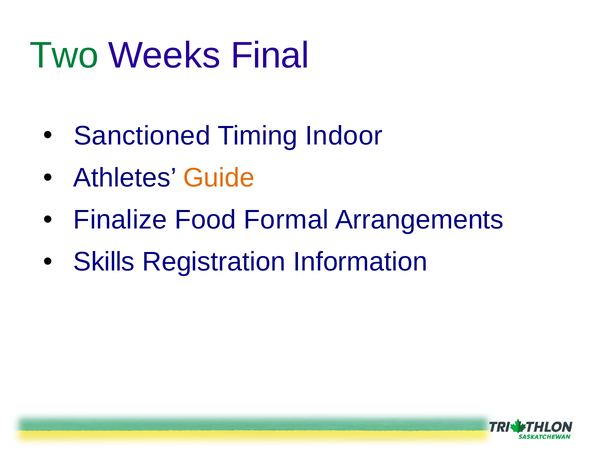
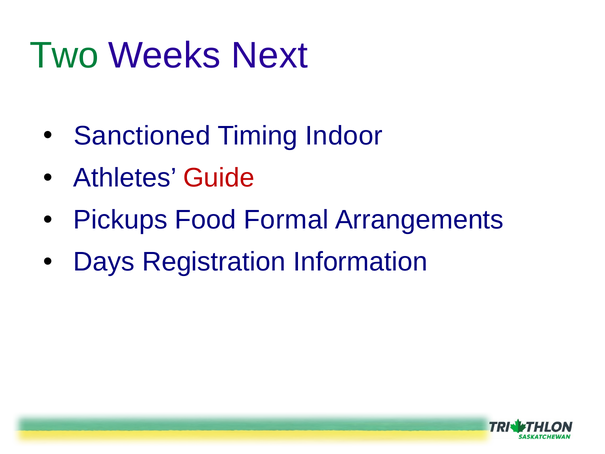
Final: Final -> Next (270, 55)
Guide colour: orange -> red (219, 178)
Finalize: Finalize -> Pickups (120, 220)
Skills: Skills -> Days (104, 262)
